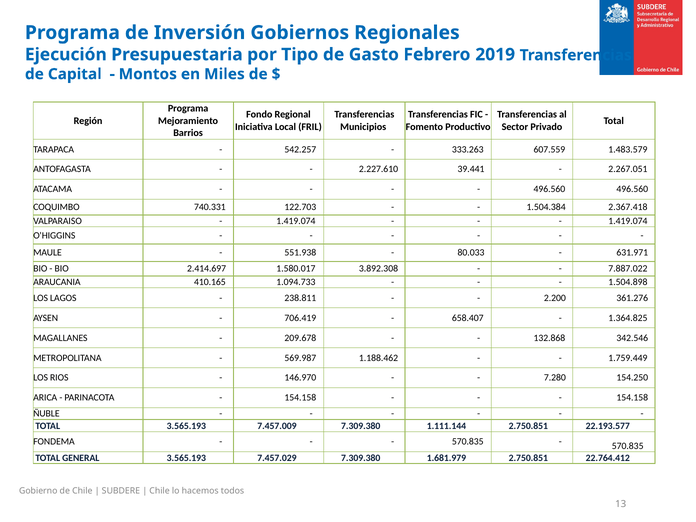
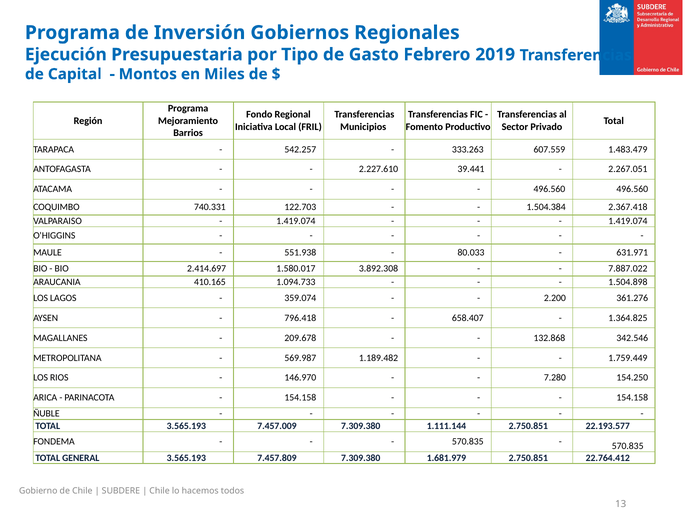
1.483.579: 1.483.579 -> 1.483.479 (628, 149)
238.811: 238.811 -> 359.074 (300, 298)
706.419: 706.419 -> 796.418 (300, 318)
1.188.462: 1.188.462 -> 1.189.482 (379, 358)
7.457.029: 7.457.029 -> 7.457.809 (277, 458)
